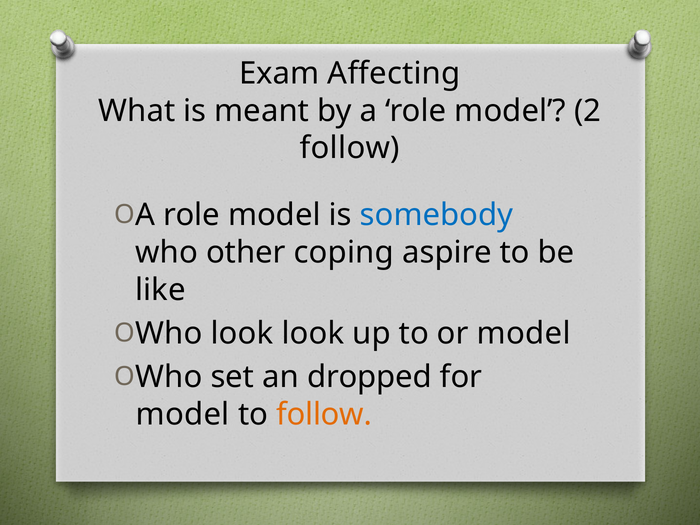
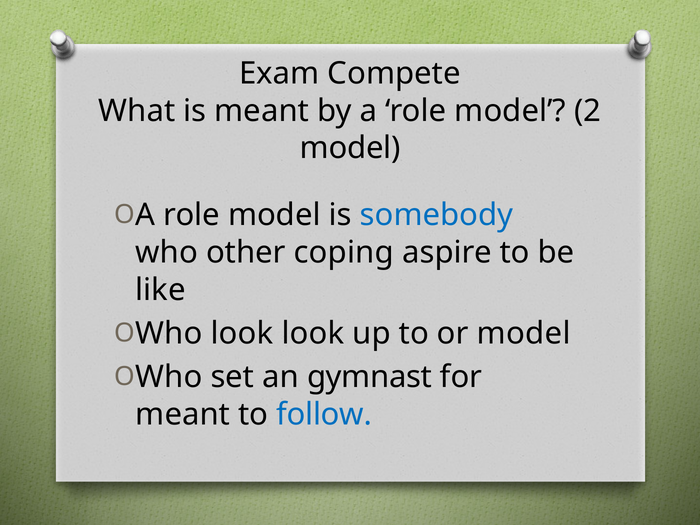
Affecting: Affecting -> Compete (394, 73)
follow: follow -> model (350, 148)
dropped: dropped -> gymnast (370, 377)
model: model -> meant (183, 414)
follow colour: orange -> blue (324, 414)
